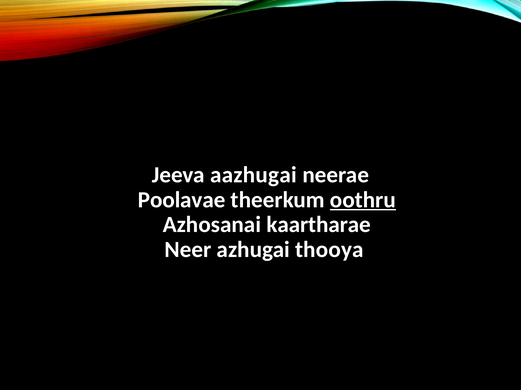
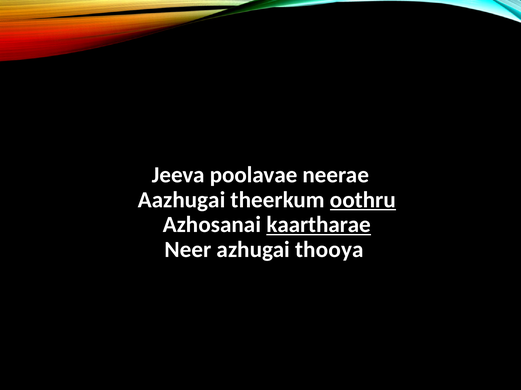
aazhugai: aazhugai -> poolavae (254, 175)
Poolavae: Poolavae -> Aazhugai (182, 200)
kaartharae underline: none -> present (319, 225)
